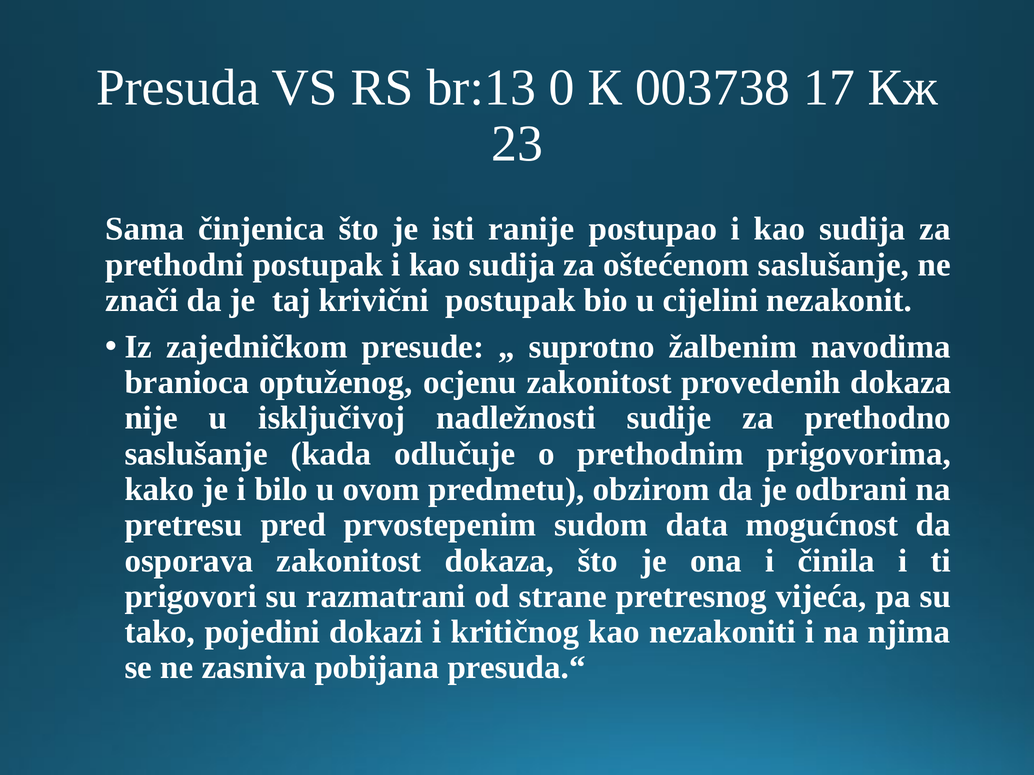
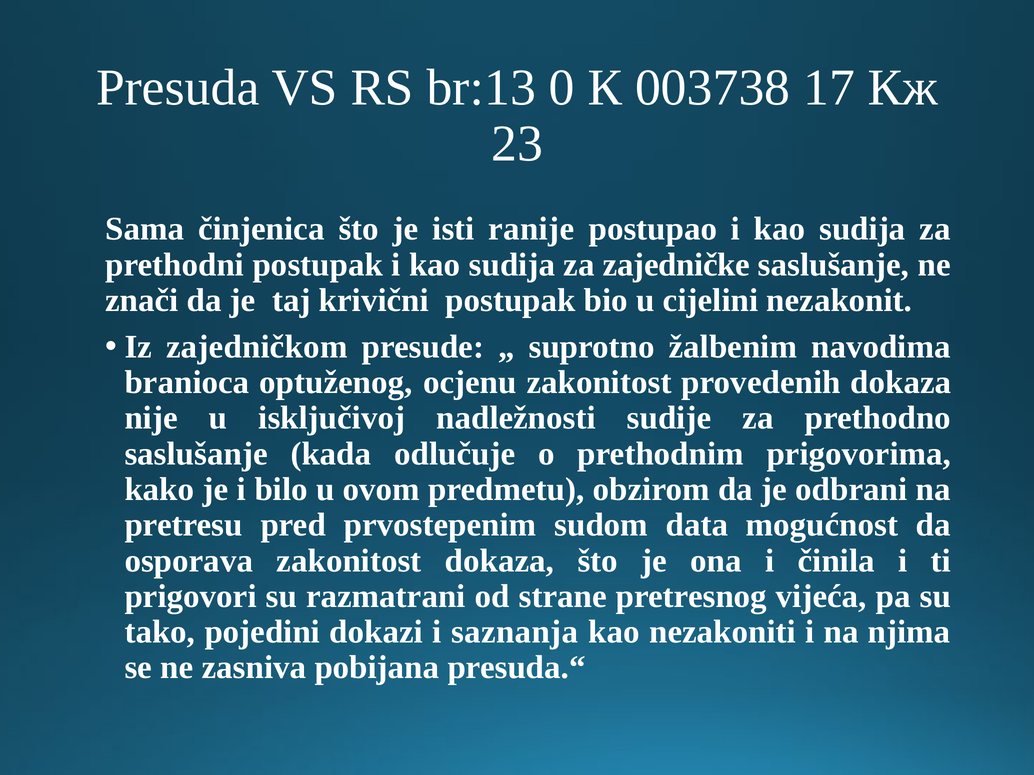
oštećenom: oštećenom -> zajedničke (677, 265)
kritičnog: kritičnog -> saznanja (515, 632)
